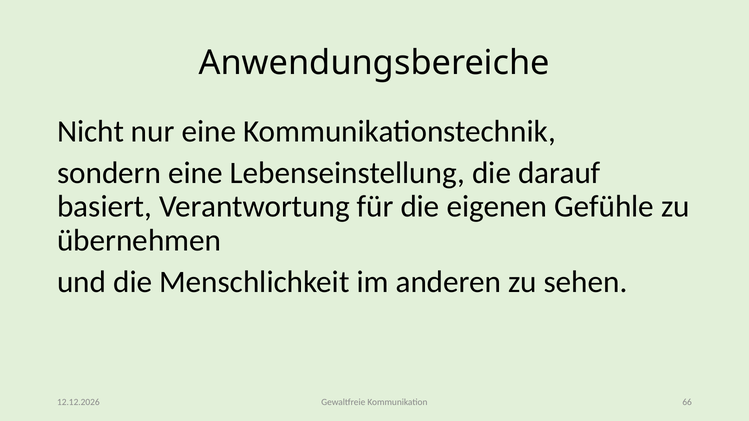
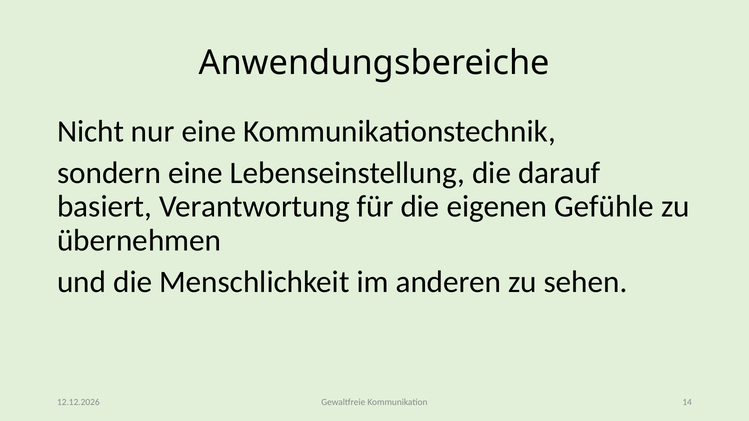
66: 66 -> 14 (687, 402)
